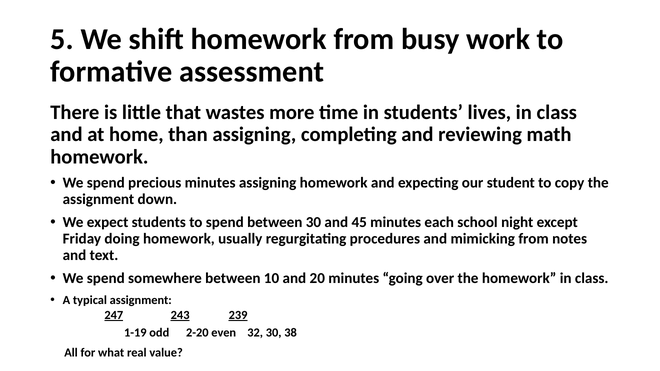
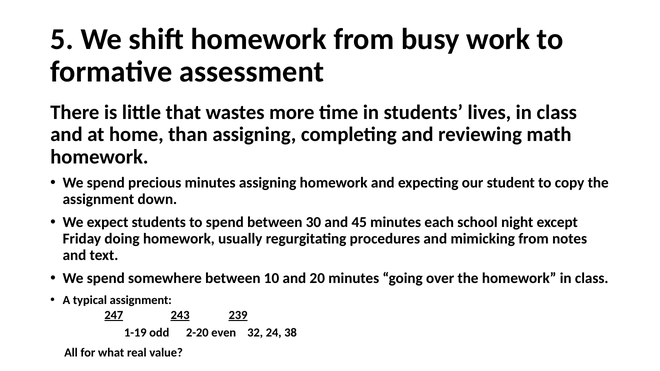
32 30: 30 -> 24 (274, 333)
